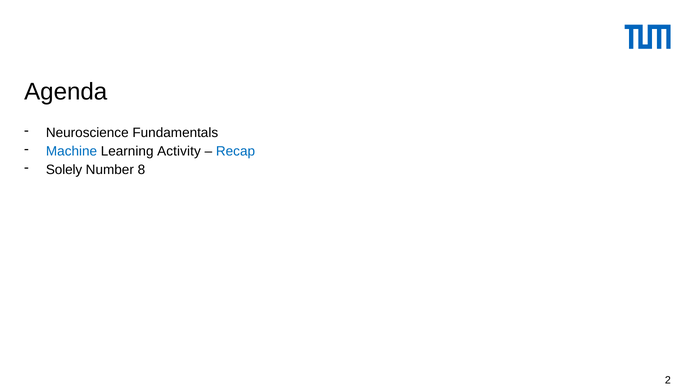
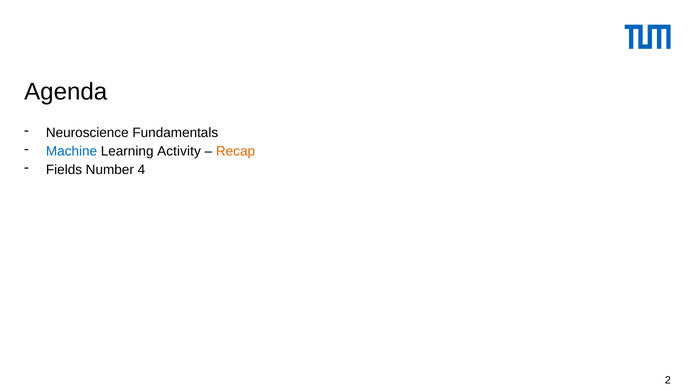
Recap colour: blue -> orange (235, 151)
Solely: Solely -> Fields (64, 170)
8: 8 -> 4 (141, 170)
